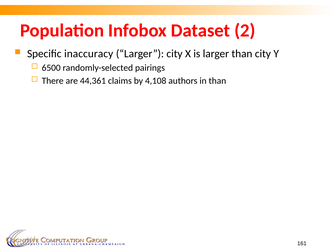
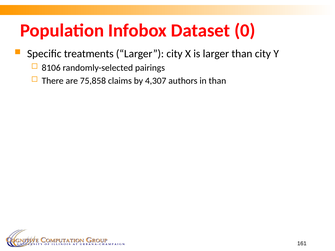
2: 2 -> 0 (245, 31)
inaccuracy: inaccuracy -> treatments (89, 54)
6500: 6500 -> 8106 (51, 68)
44,361: 44,361 -> 75,858 (93, 81)
4,108: 4,108 -> 4,307 (156, 81)
